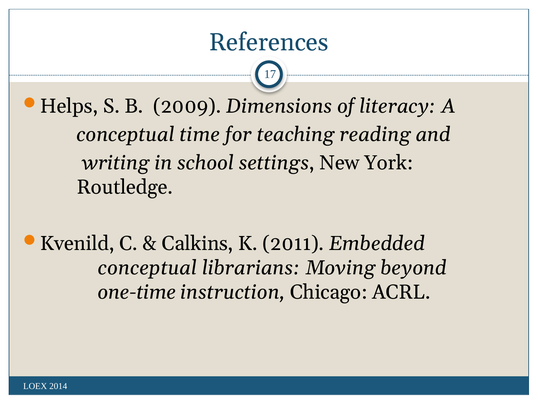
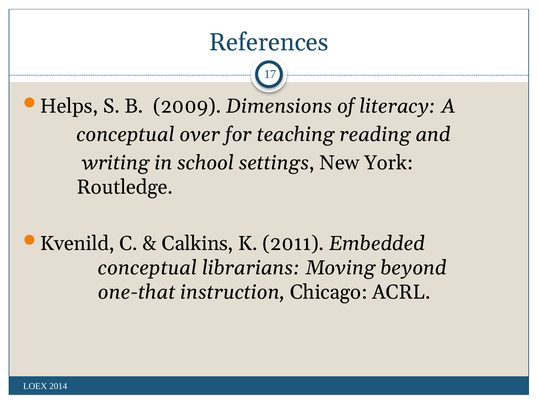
time: time -> over (200, 134)
one-time: one-time -> one-that (137, 292)
